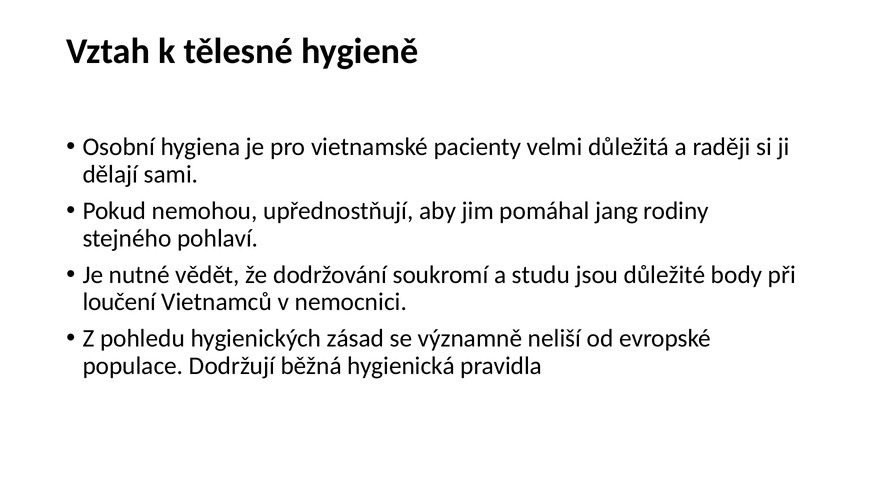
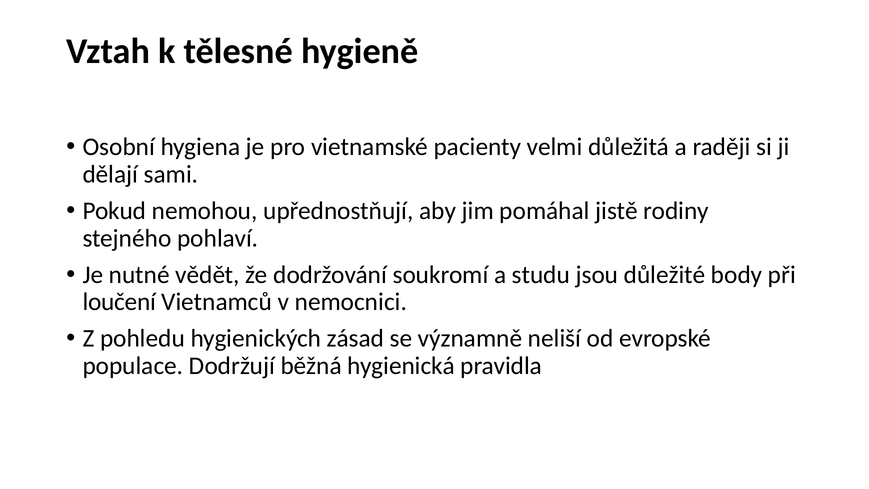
jang: jang -> jistě (617, 211)
